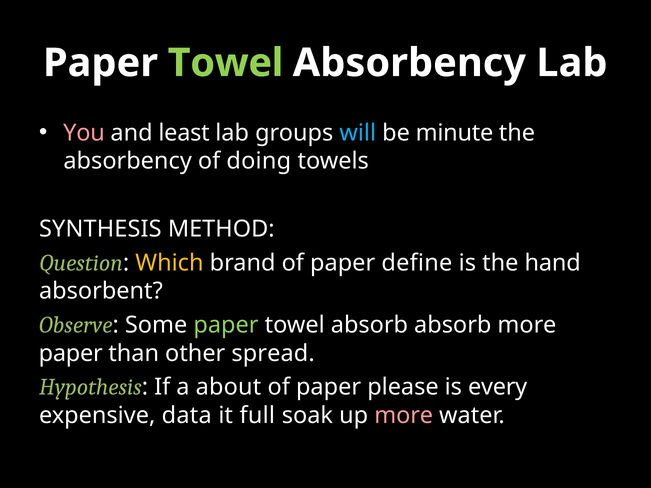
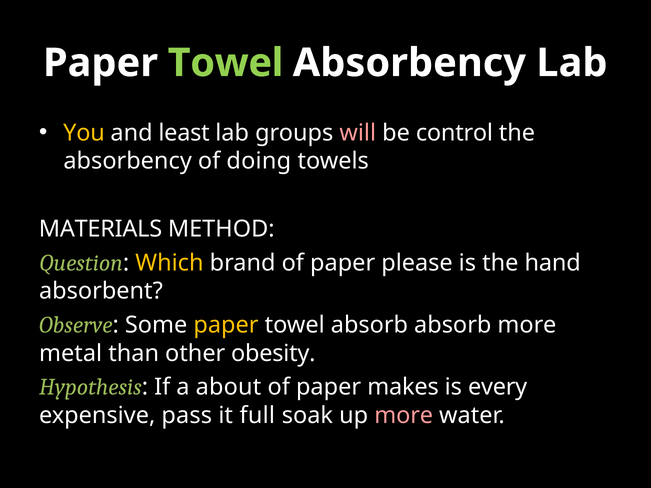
You colour: pink -> yellow (84, 133)
will colour: light blue -> pink (358, 133)
minute: minute -> control (454, 133)
SYNTHESIS: SYNTHESIS -> MATERIALS (101, 229)
define: define -> please (417, 263)
paper colour: light green -> yellow (226, 325)
paper: paper -> metal (71, 353)
spread: spread -> obesity (273, 353)
please: please -> makes (403, 387)
data: data -> pass (187, 416)
